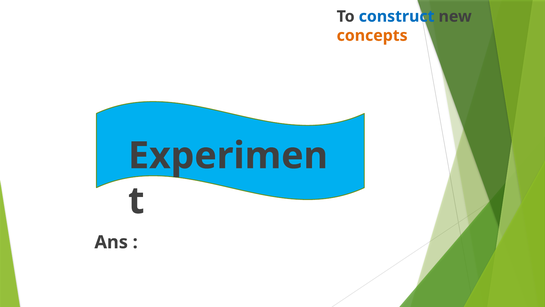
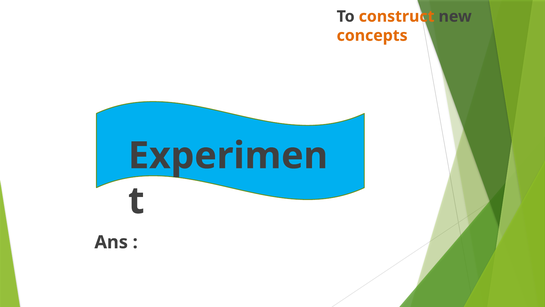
construct colour: blue -> orange (397, 16)
